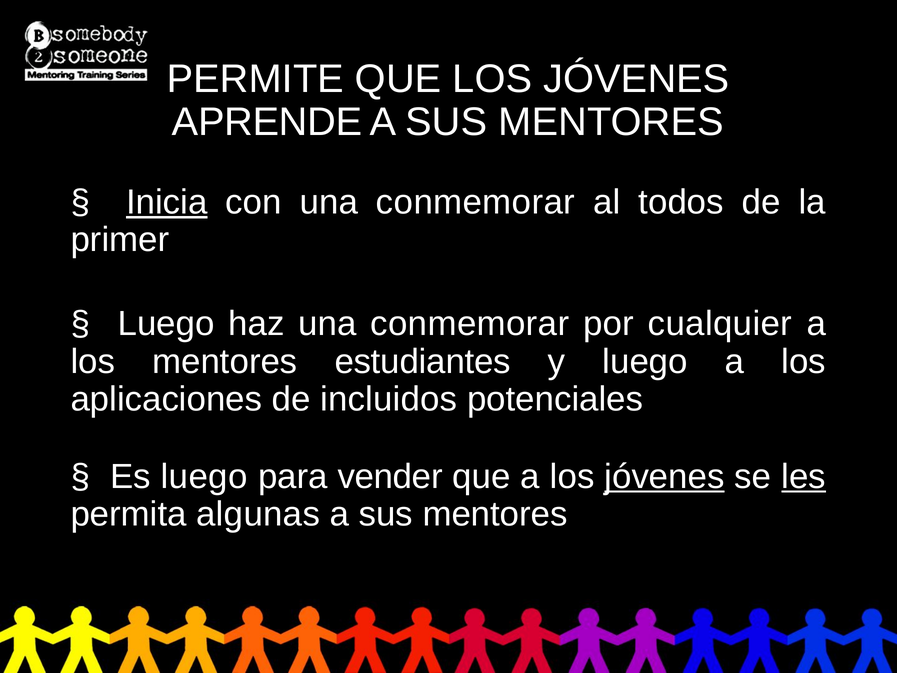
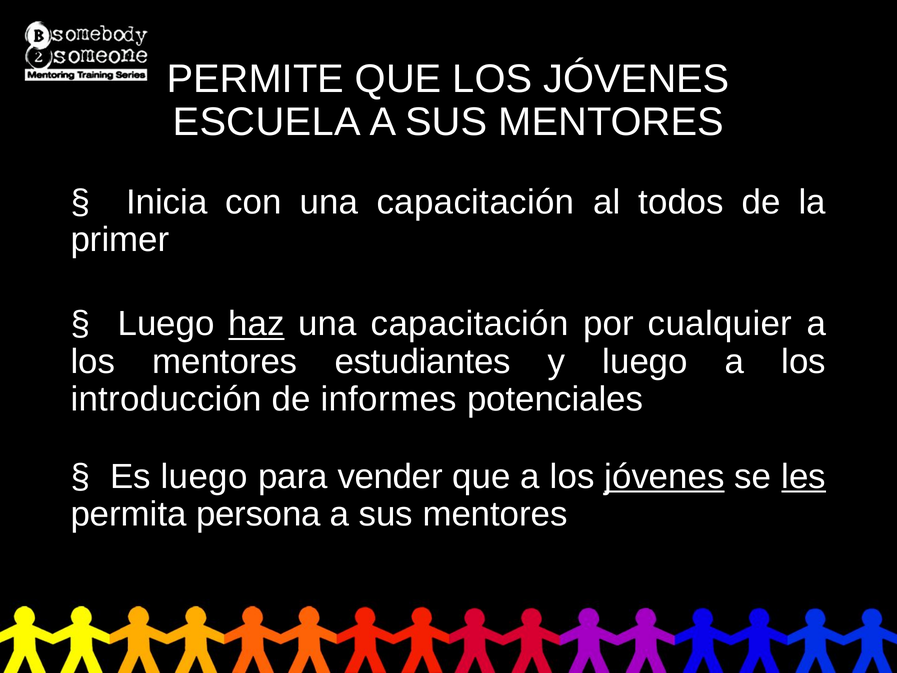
APRENDE: APRENDE -> ESCUELA (267, 122)
Inicia underline: present -> none (167, 202)
con una conmemorar: conmemorar -> capacitación (475, 202)
haz underline: none -> present (256, 324)
conmemorar: conmemorar -> capacitación (470, 324)
aplicaciones: aplicaciones -> introducción (166, 399)
incluidos: incluidos -> informes (389, 399)
algunas: algunas -> persona (258, 514)
